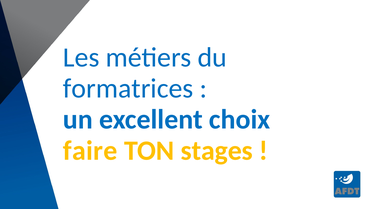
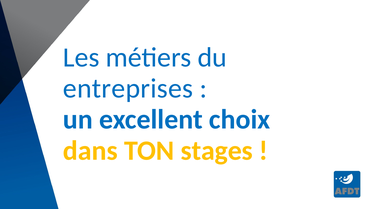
formatrices: formatrices -> entreprises (128, 89)
faire: faire -> dans (90, 151)
